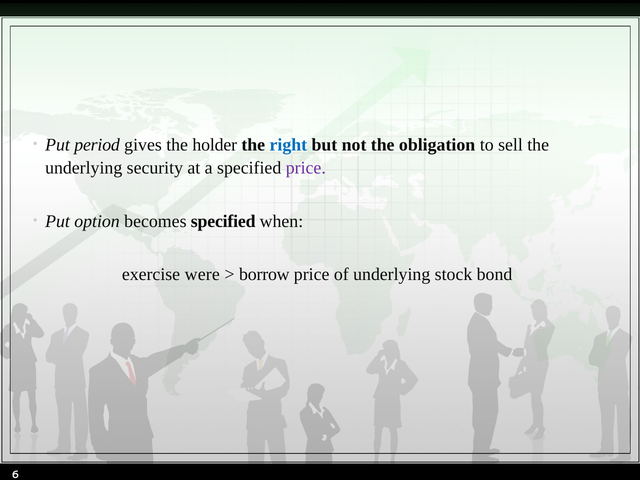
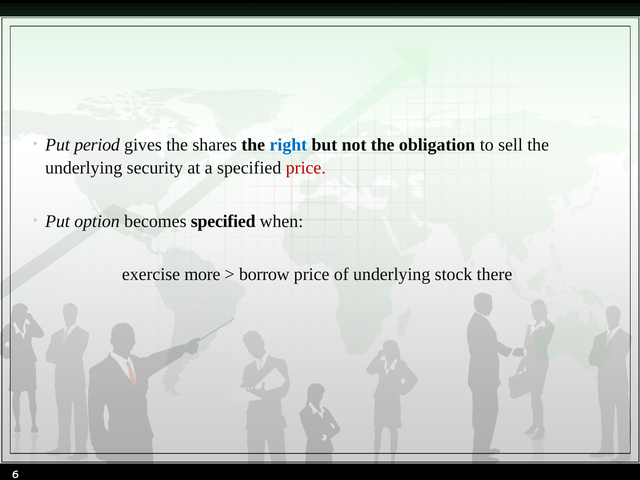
holder: holder -> shares (215, 145)
price colour: purple -> red (306, 168)
were: were -> more (202, 275)
bond: bond -> there (494, 275)
